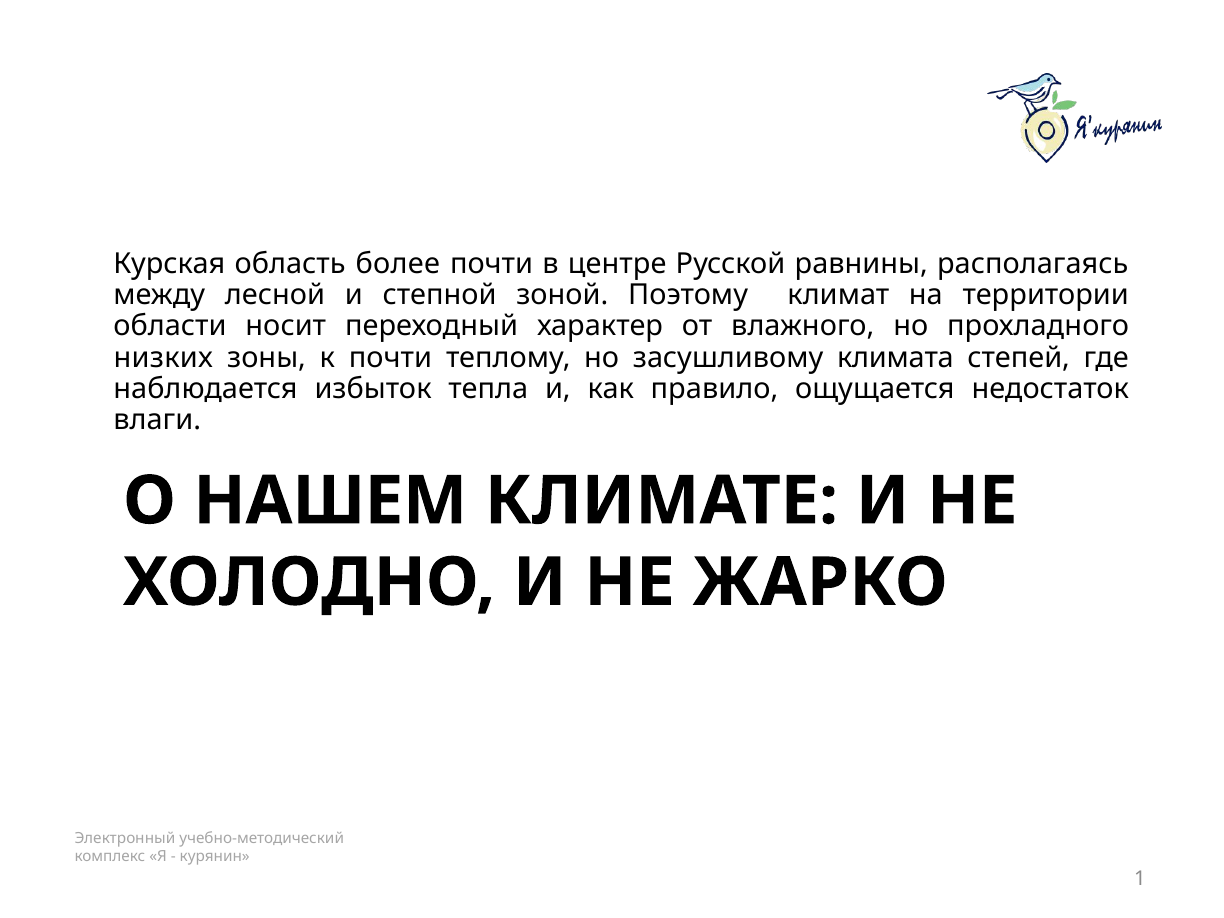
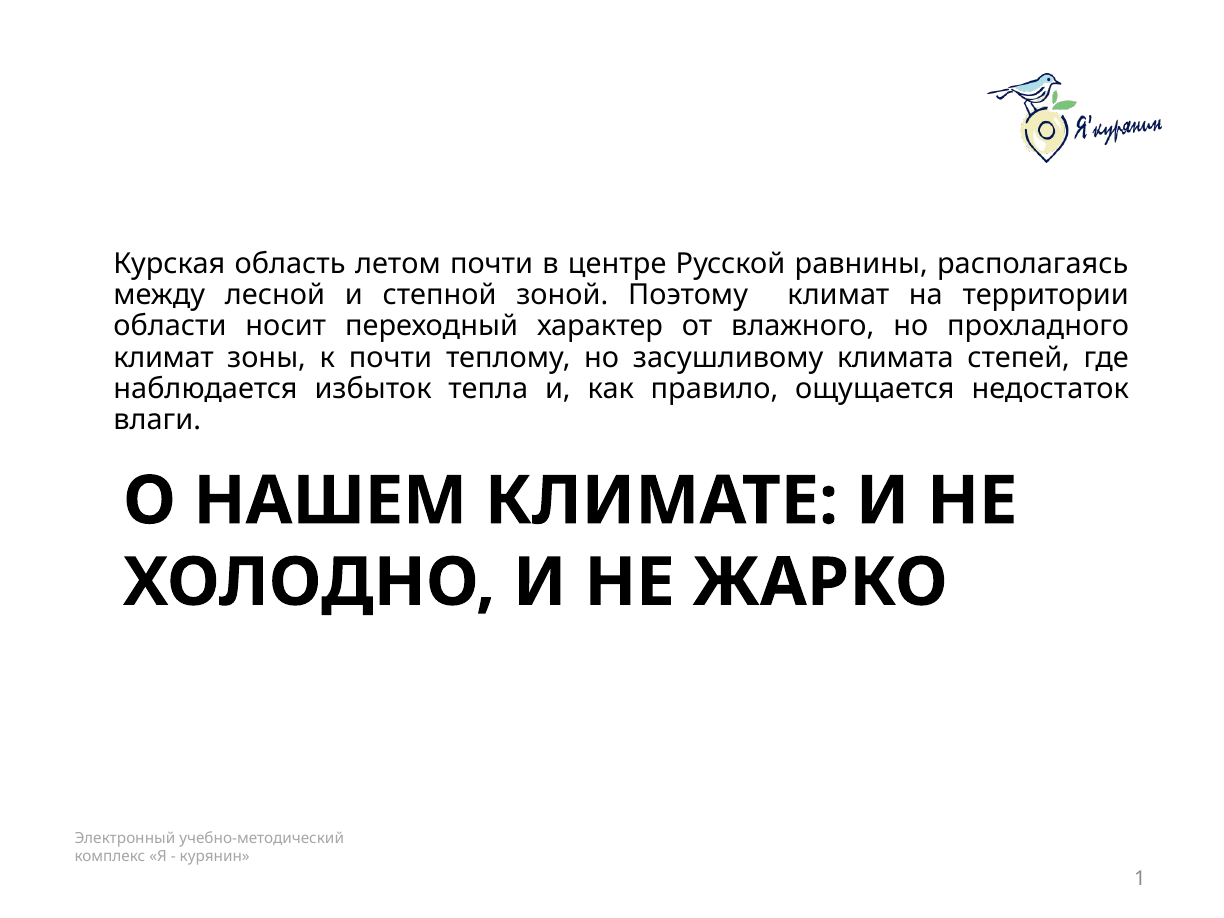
более: более -> летом (398, 264)
низких: низких -> климат (164, 358)
